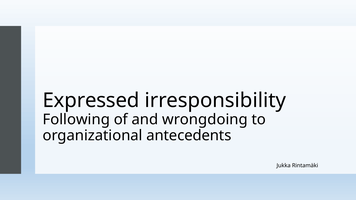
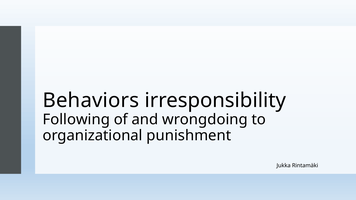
Expressed: Expressed -> Behaviors (91, 100)
antecedents: antecedents -> punishment (189, 136)
